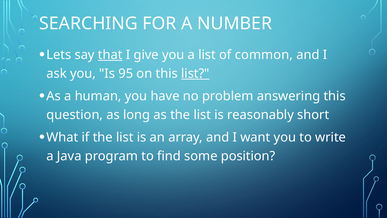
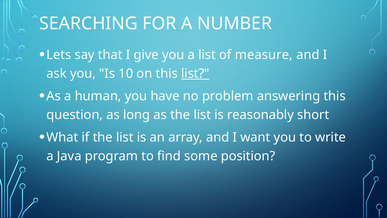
that underline: present -> none (110, 55)
common: common -> measure (264, 55)
95: 95 -> 10 (126, 73)
